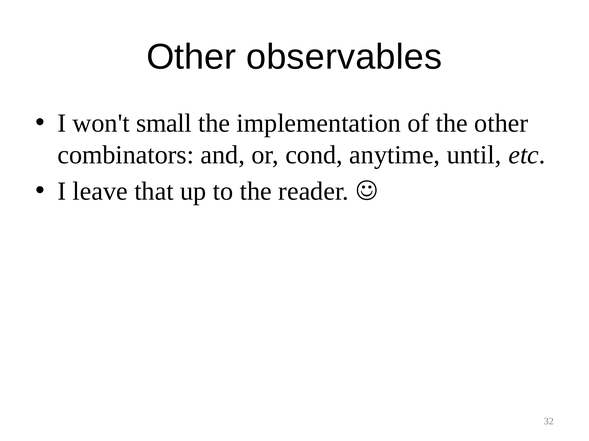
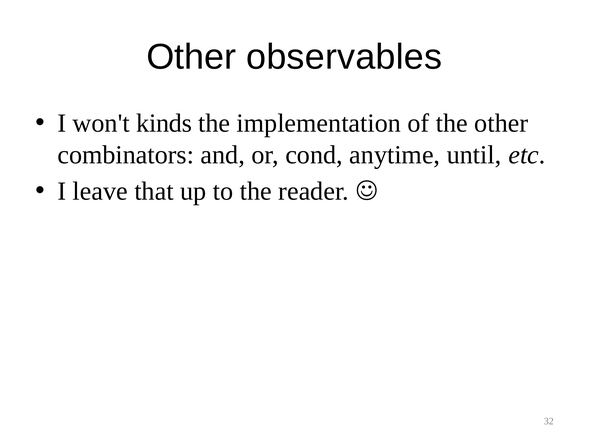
small: small -> kinds (164, 124)
